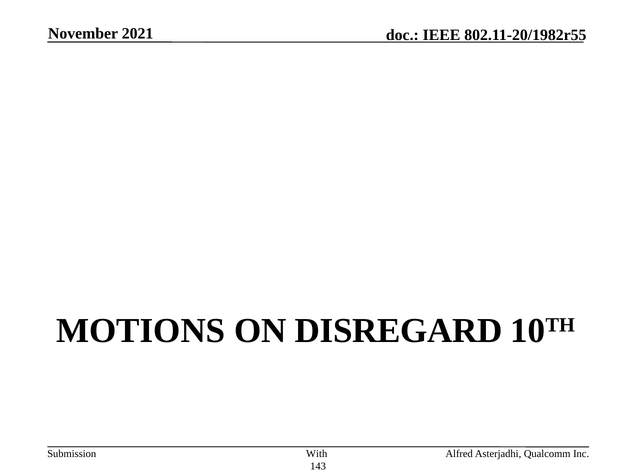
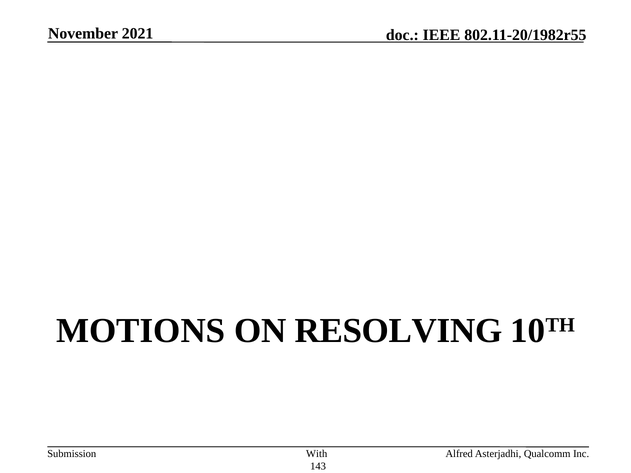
DISREGARD: DISREGARD -> RESOLVING (399, 331)
